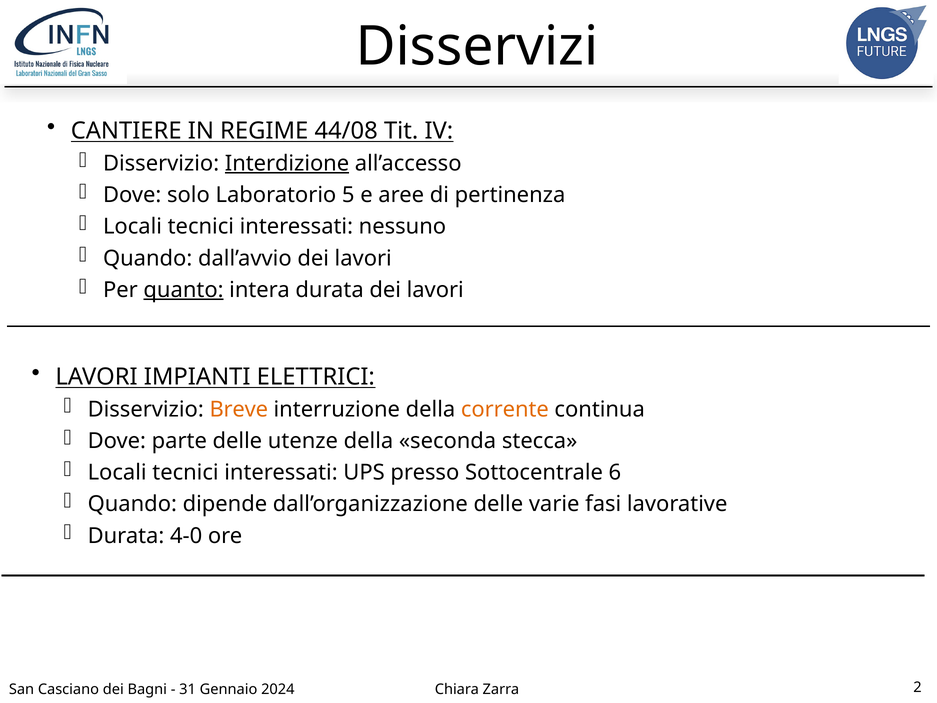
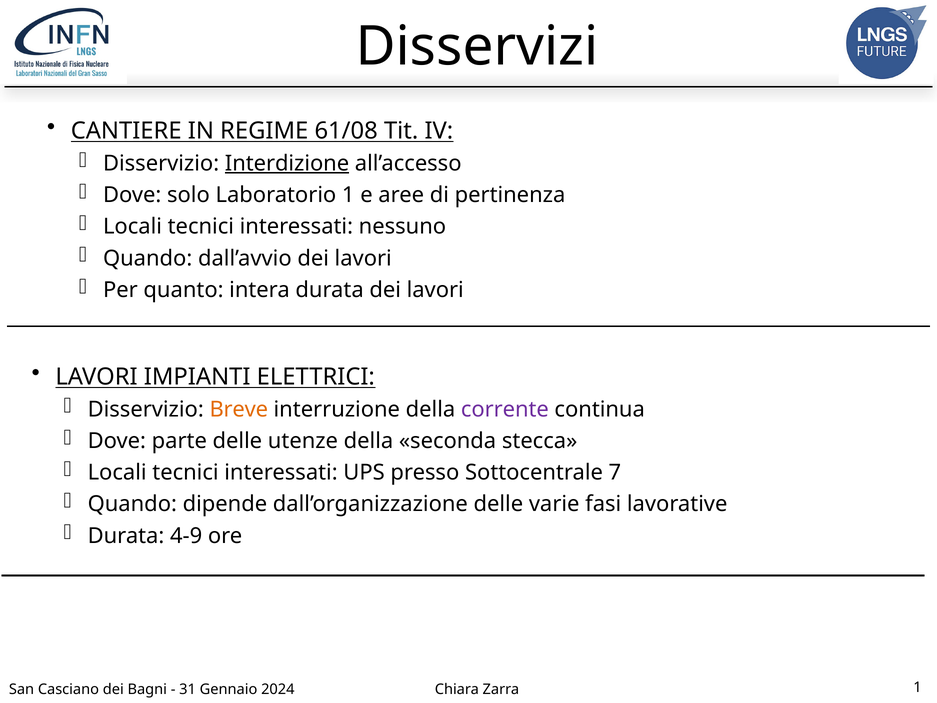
44/08: 44/08 -> 61/08 (346, 131)
Laboratorio 5: 5 -> 1 (348, 195)
quanto underline: present -> none (184, 290)
corrente colour: orange -> purple (505, 409)
6: 6 -> 7 (615, 472)
4-0: 4-0 -> 4-9 (186, 536)
2: 2 -> 1 (917, 687)
